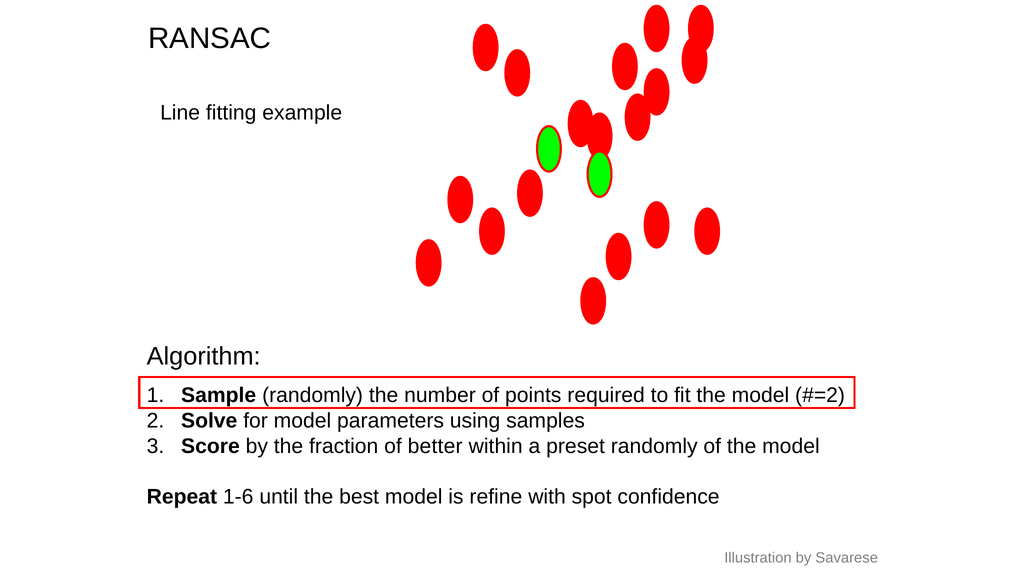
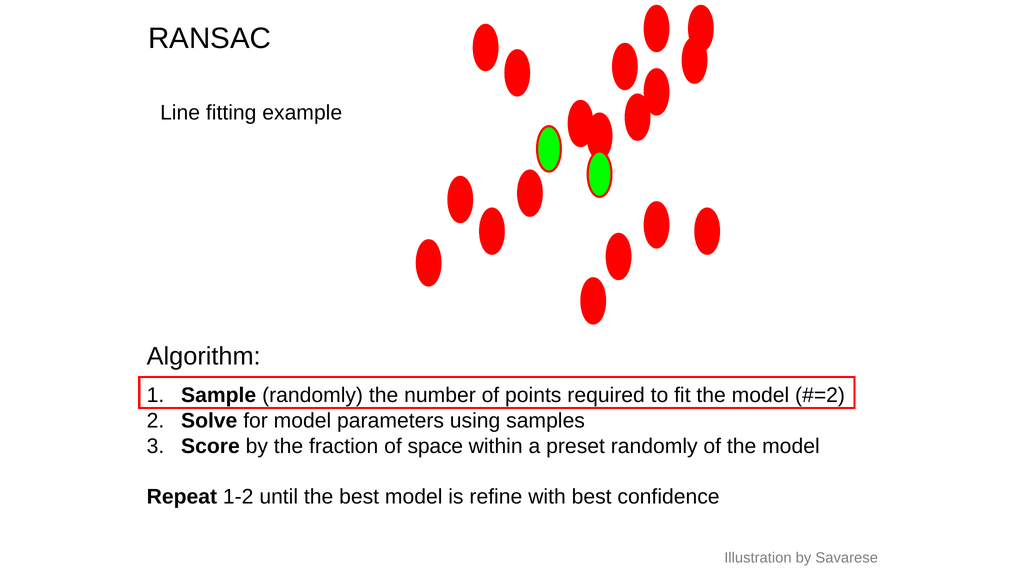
better: better -> space (435, 446)
1-6: 1-6 -> 1-2 (238, 497)
with spot: spot -> best (592, 497)
